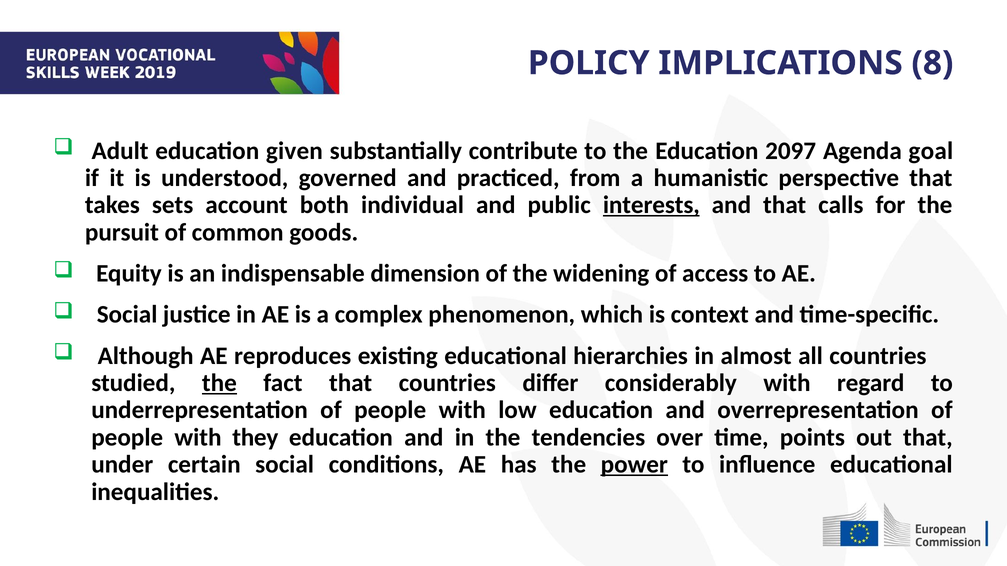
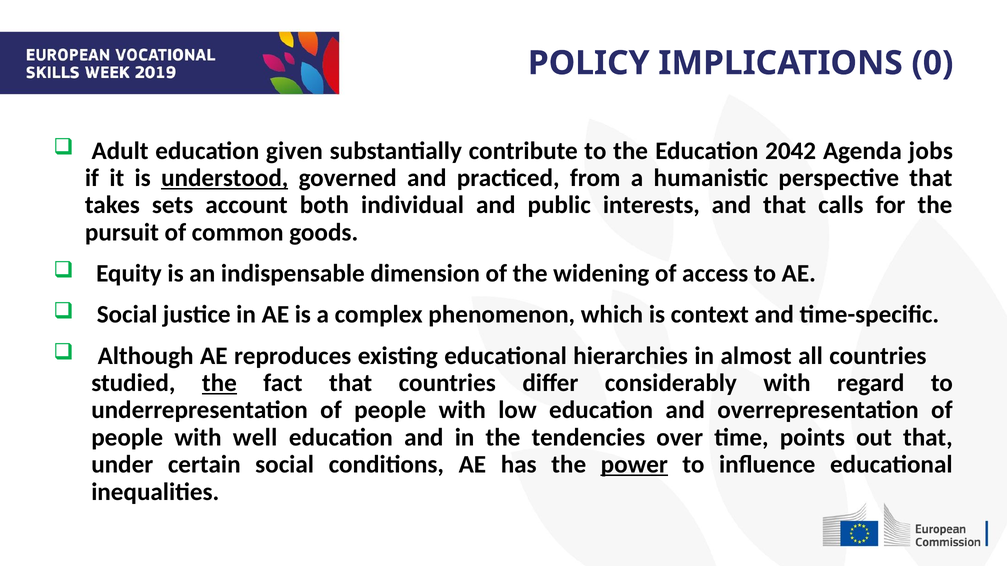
8: 8 -> 0 (932, 63)
2097: 2097 -> 2042 (791, 151)
goal: goal -> jobs (931, 151)
understood underline: none -> present (225, 178)
interests underline: present -> none (651, 205)
they: they -> well (255, 438)
